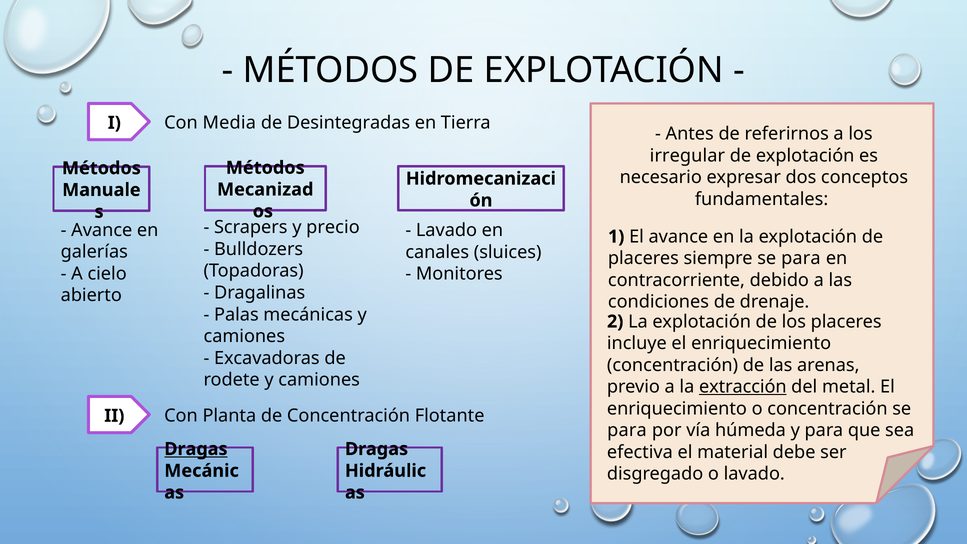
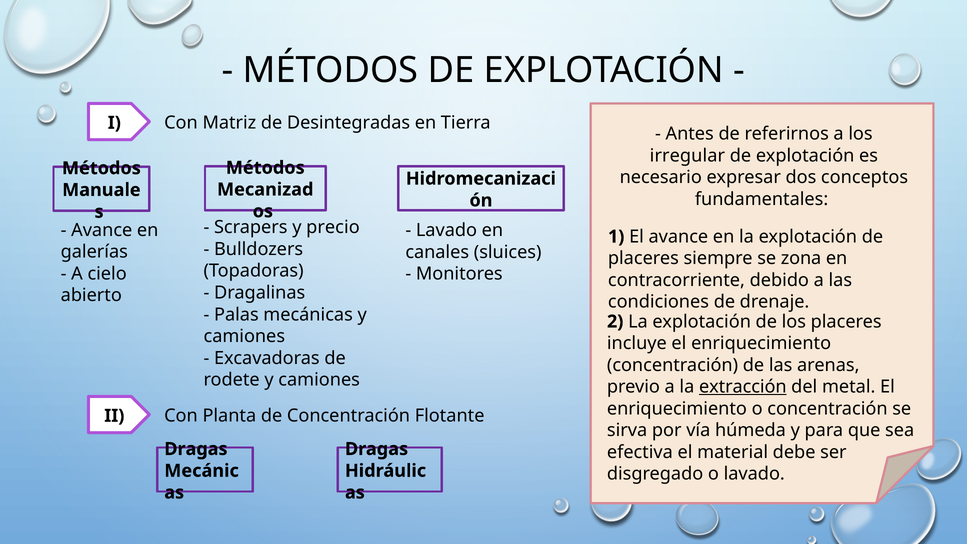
Media: Media -> Matriz (229, 123)
siempre se para: para -> zona (801, 258)
para: para -> sirva (627, 430)
Dragas underline: present -> none (196, 449)
